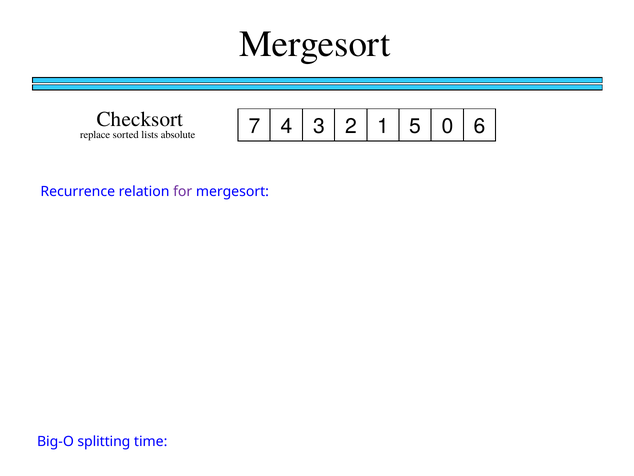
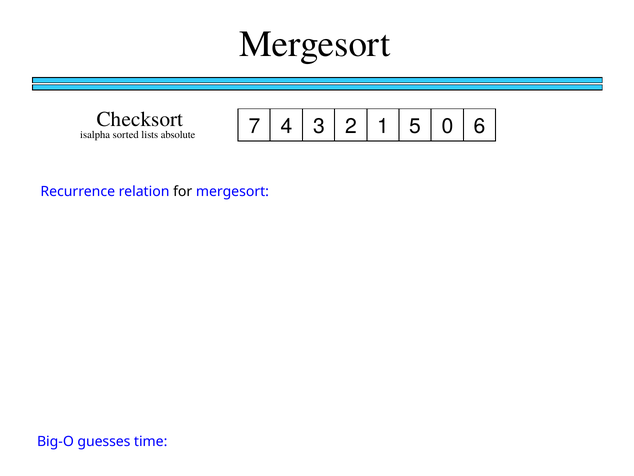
replace: replace -> isalpha (95, 135)
for colour: purple -> black (183, 191)
splitting: splitting -> guesses (104, 441)
